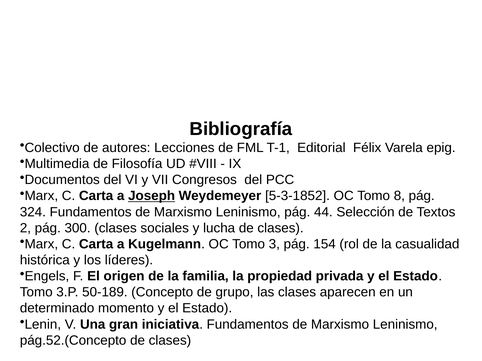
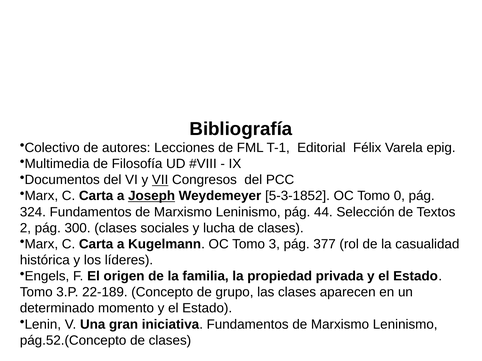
VII underline: none -> present (160, 180)
8: 8 -> 0 (399, 196)
154: 154 -> 377 (325, 244)
50-189: 50-189 -> 22-189 (105, 293)
